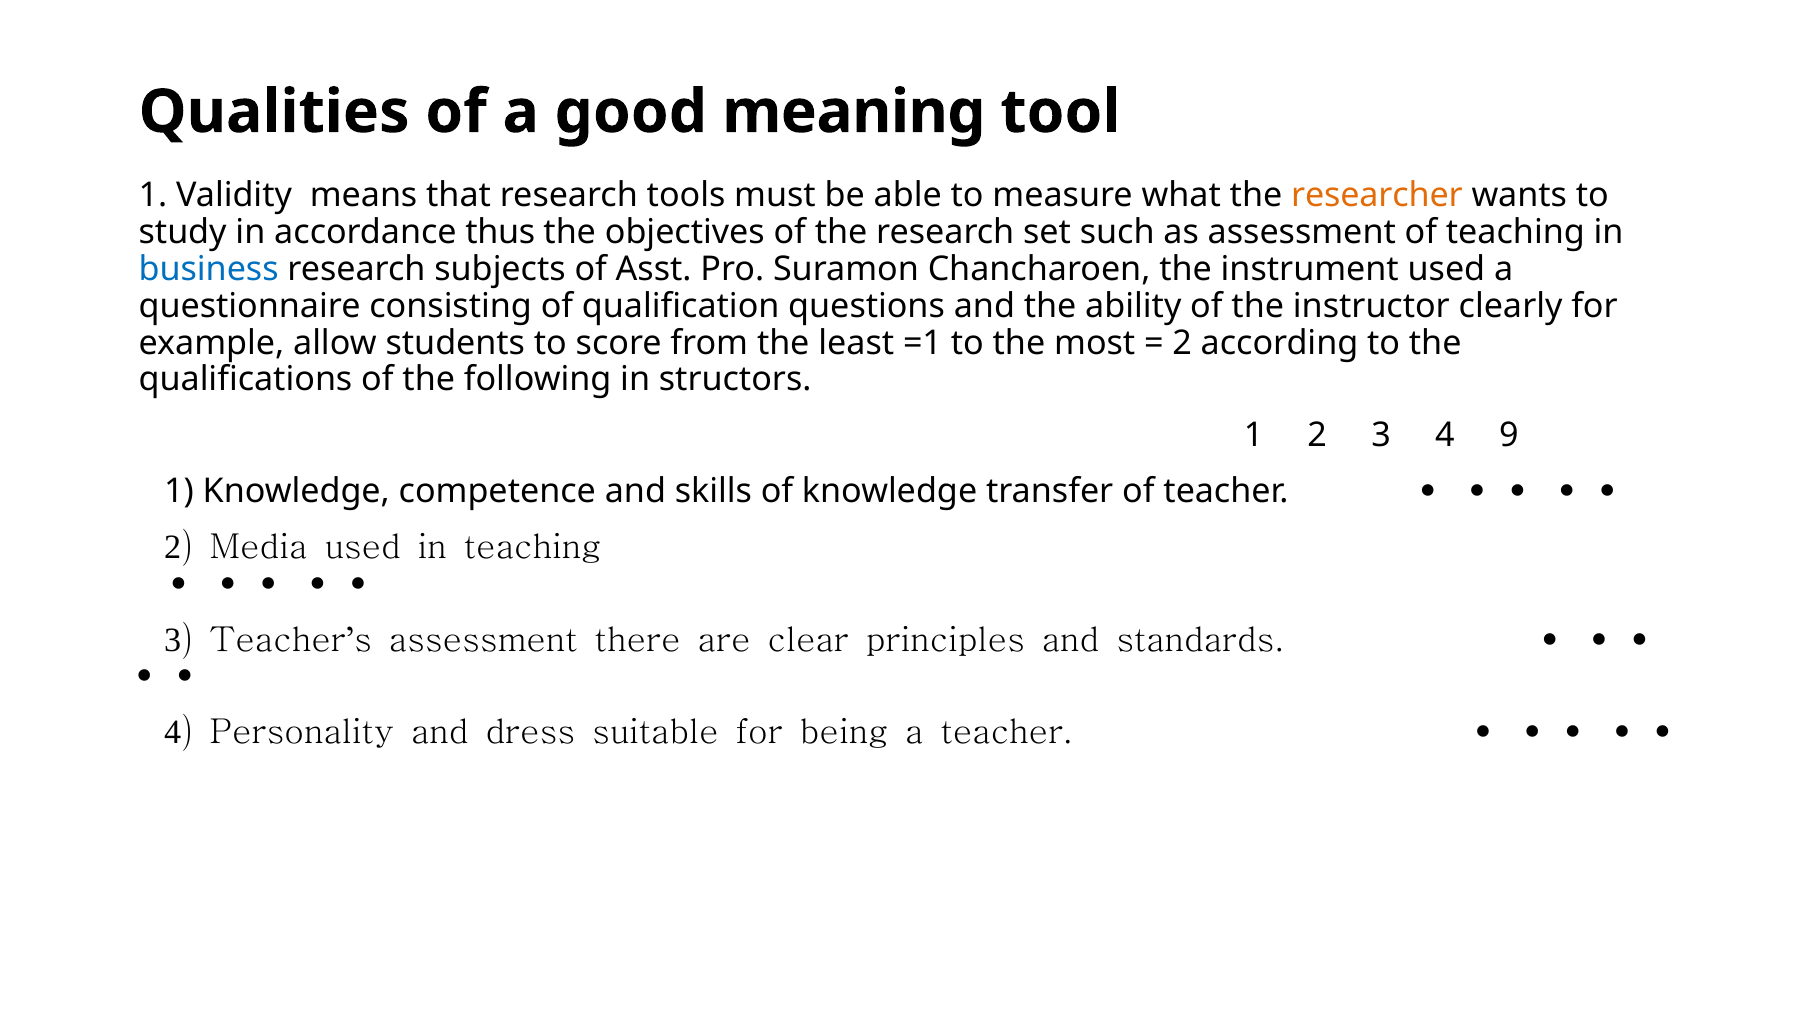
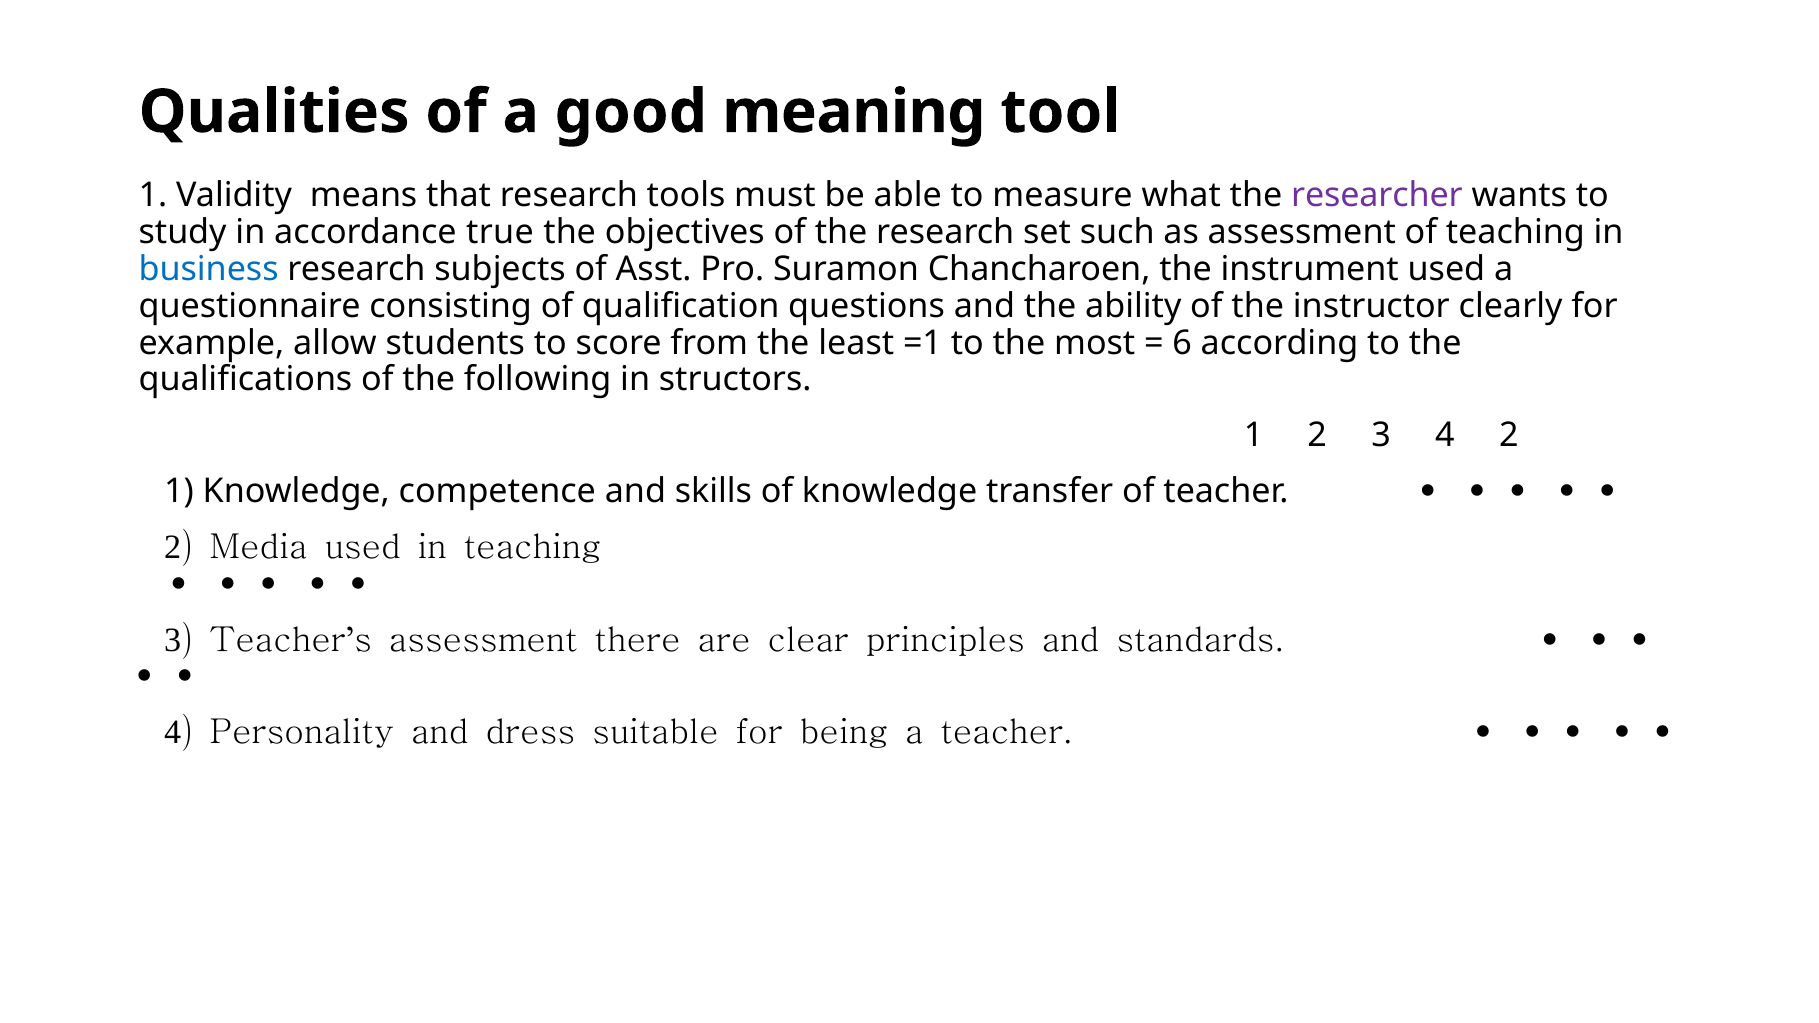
researcher colour: orange -> purple (1377, 196)
thus: thus -> true (500, 232)
2: 2 -> 6 (1182, 343)
4 9: 9 -> 2 (1509, 436)
